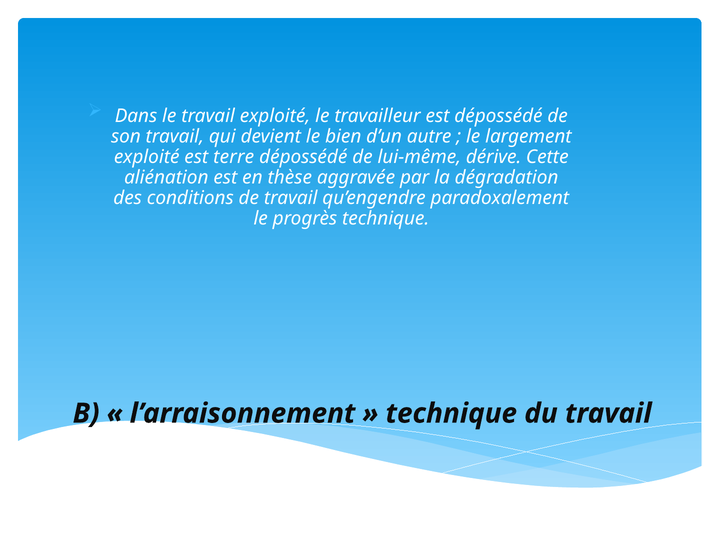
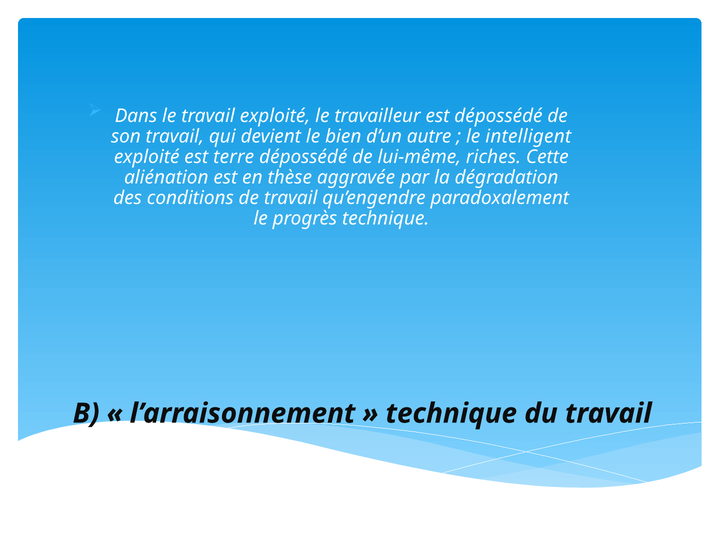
largement: largement -> intelligent (528, 137)
dérive: dérive -> riches (493, 157)
